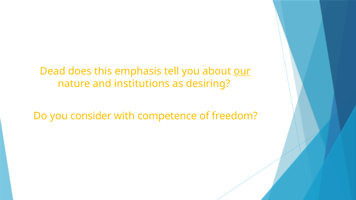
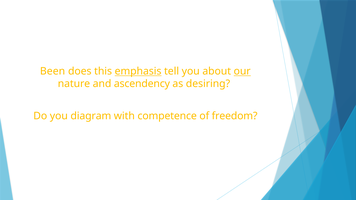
Dead: Dead -> Been (53, 71)
emphasis underline: none -> present (138, 71)
institutions: institutions -> ascendency (142, 84)
consider: consider -> diagram (91, 116)
